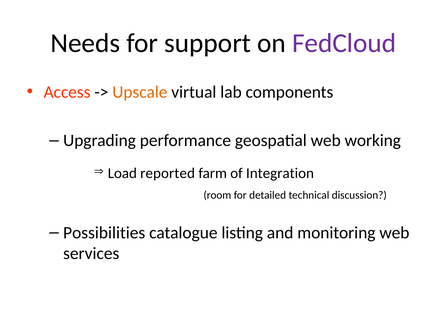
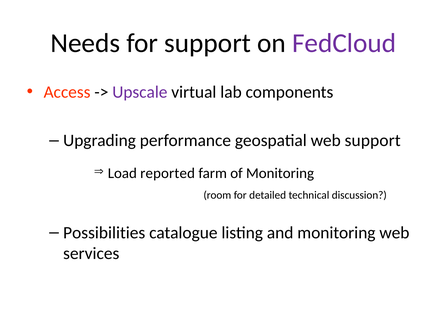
Upscale colour: orange -> purple (140, 92)
web working: working -> support (373, 141)
of Integration: Integration -> Monitoring (280, 173)
